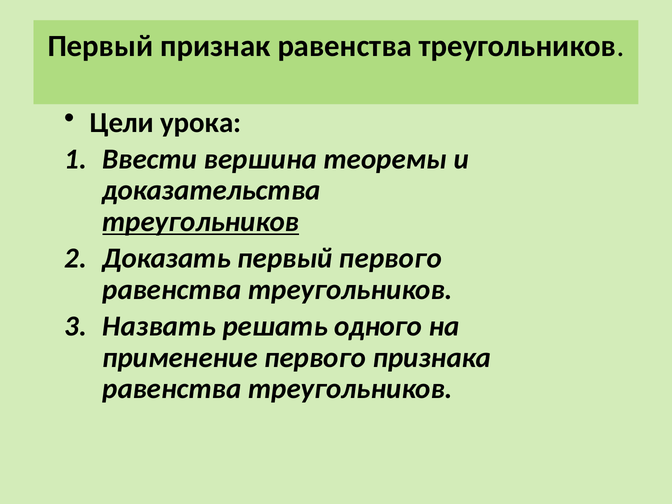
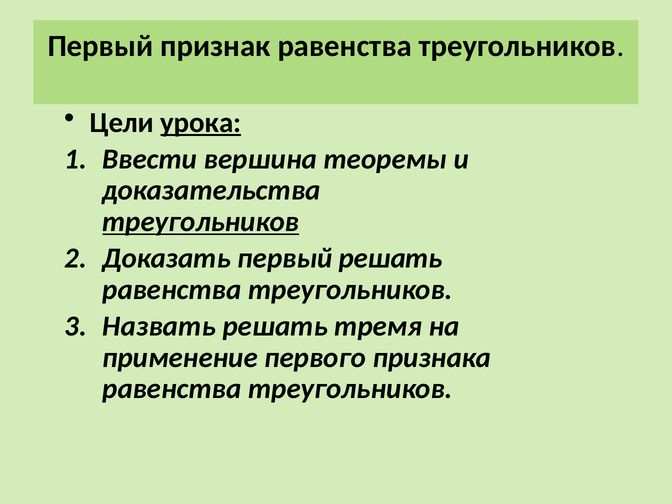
урока underline: none -> present (201, 122)
первый первого: первого -> решать (391, 258)
одного: одного -> тремя (378, 326)
